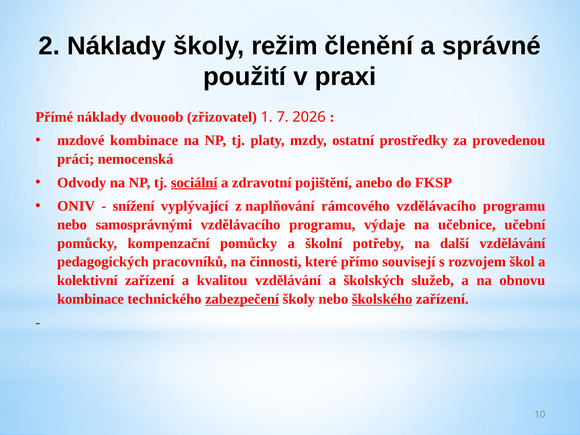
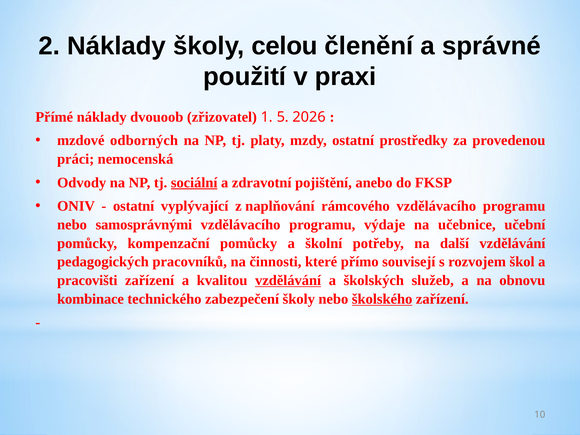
režim: režim -> celou (285, 46)
7: 7 -> 5 (283, 117)
mzdové kombinace: kombinace -> odborných (144, 141)
snížení: snížení -> ostatní (134, 206)
kolektivní: kolektivní -> pracovišti (87, 280)
vzdělávání underline: none -> present (288, 280)
zabezpečení underline: present -> none (242, 299)
